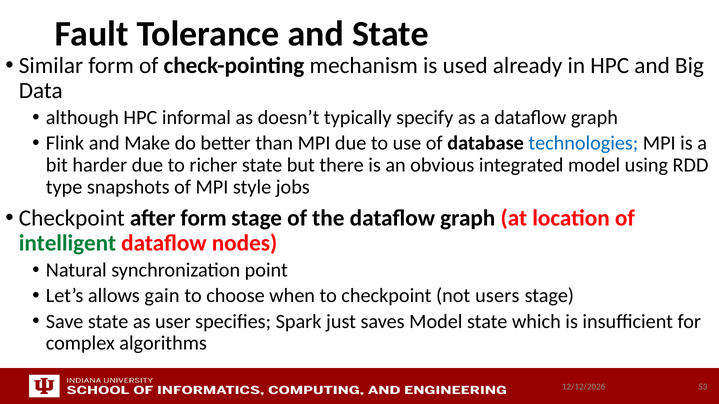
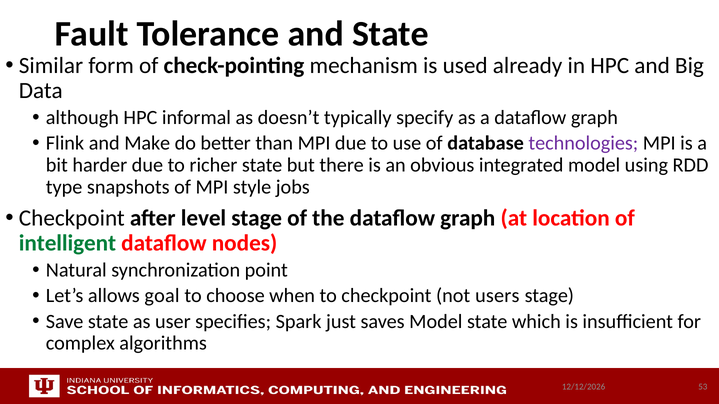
technologies colour: blue -> purple (583, 143)
after form: form -> level (204, 218)
gain: gain -> goal (162, 296)
